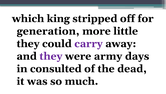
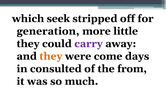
king: king -> seek (58, 18)
they colour: purple -> orange (51, 56)
army: army -> come (108, 56)
dead: dead -> from (132, 68)
